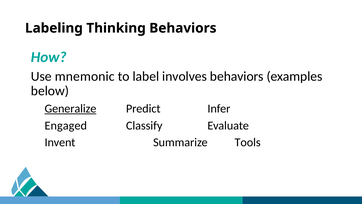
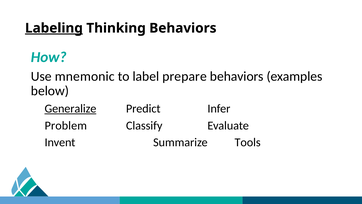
Labeling underline: none -> present (54, 28)
involves: involves -> prepare (185, 76)
Engaged: Engaged -> Problem (66, 125)
